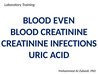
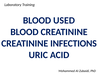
EVEN: EVEN -> USED (64, 20)
